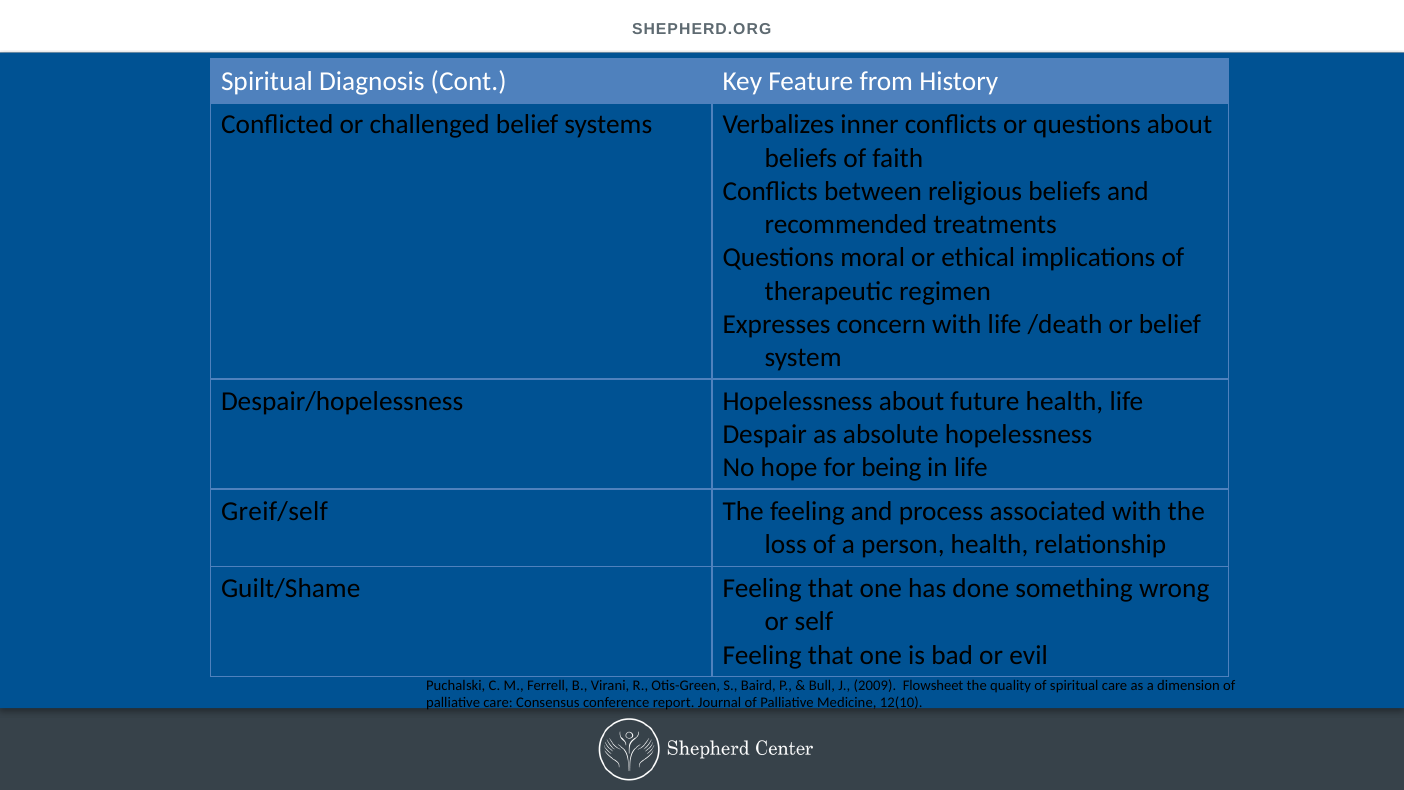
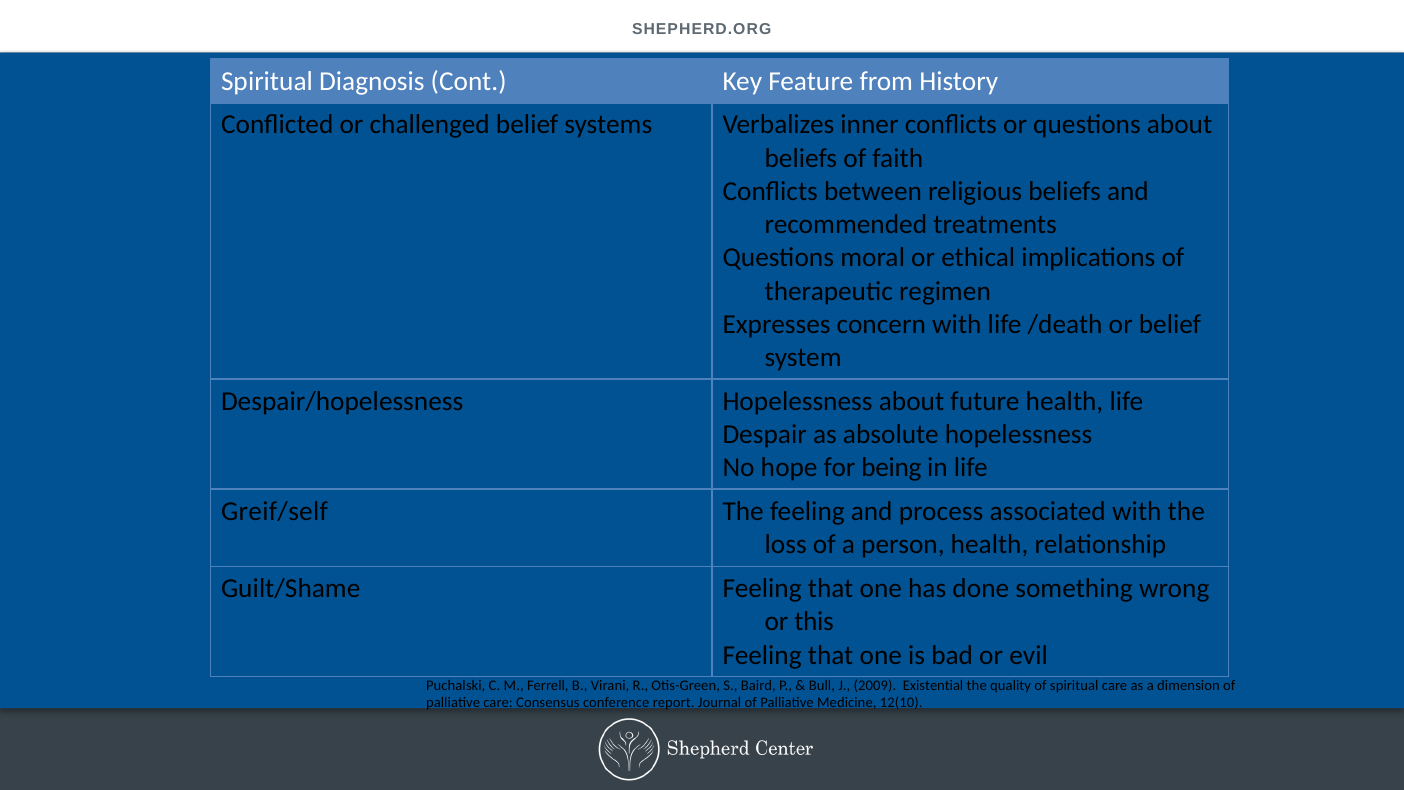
self: self -> this (814, 622)
Flowsheet: Flowsheet -> Existential (933, 685)
